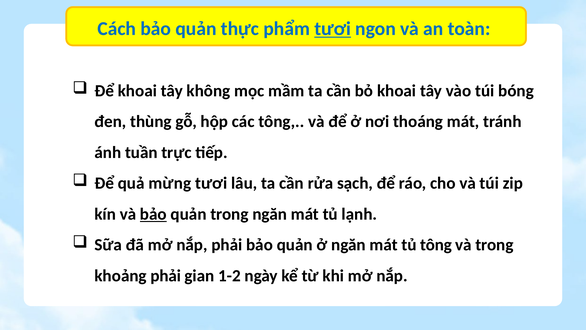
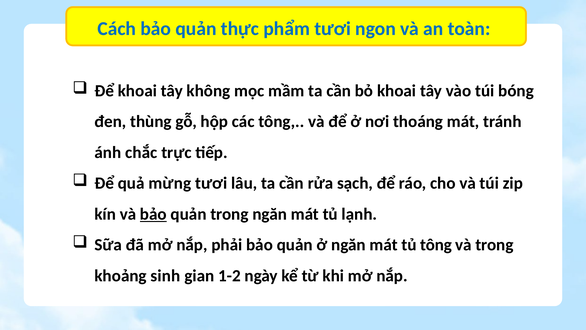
tươi underline: present -> none (333, 29)
tuần: tuần -> chắc (141, 152)
khoảng phải: phải -> sinh (165, 275)
